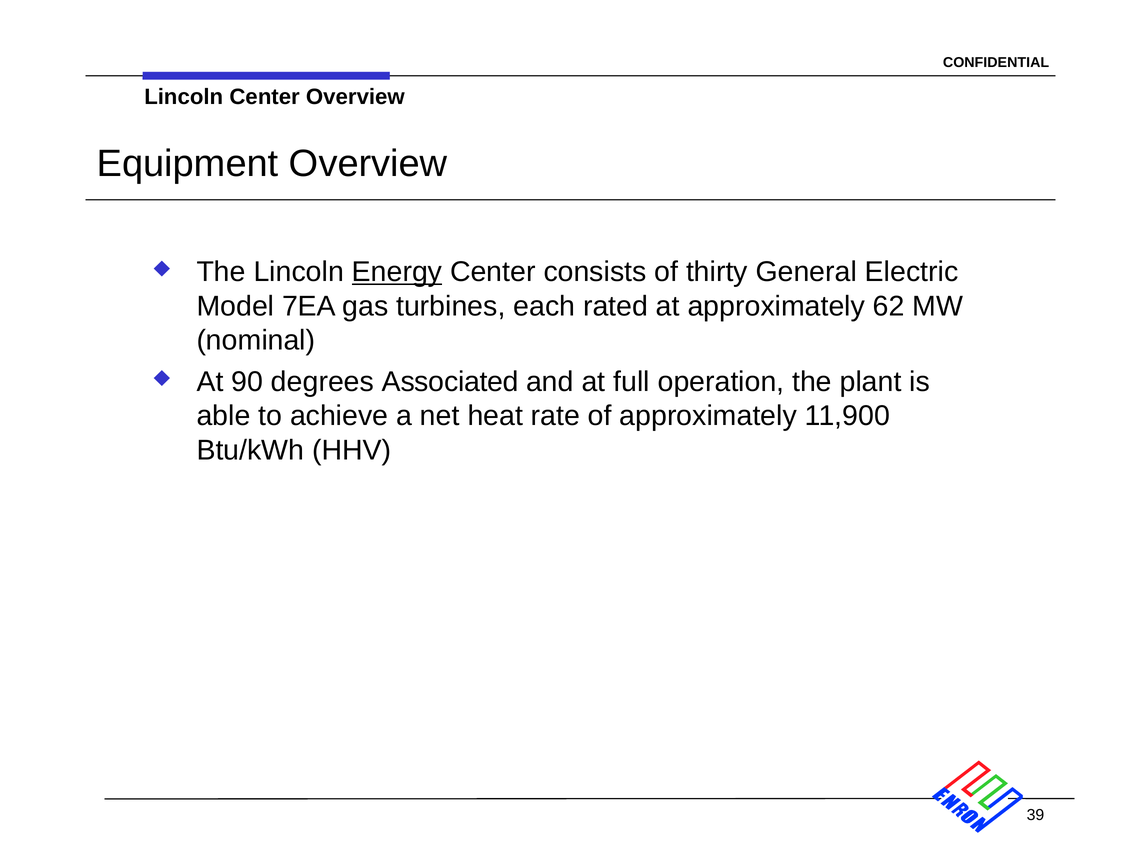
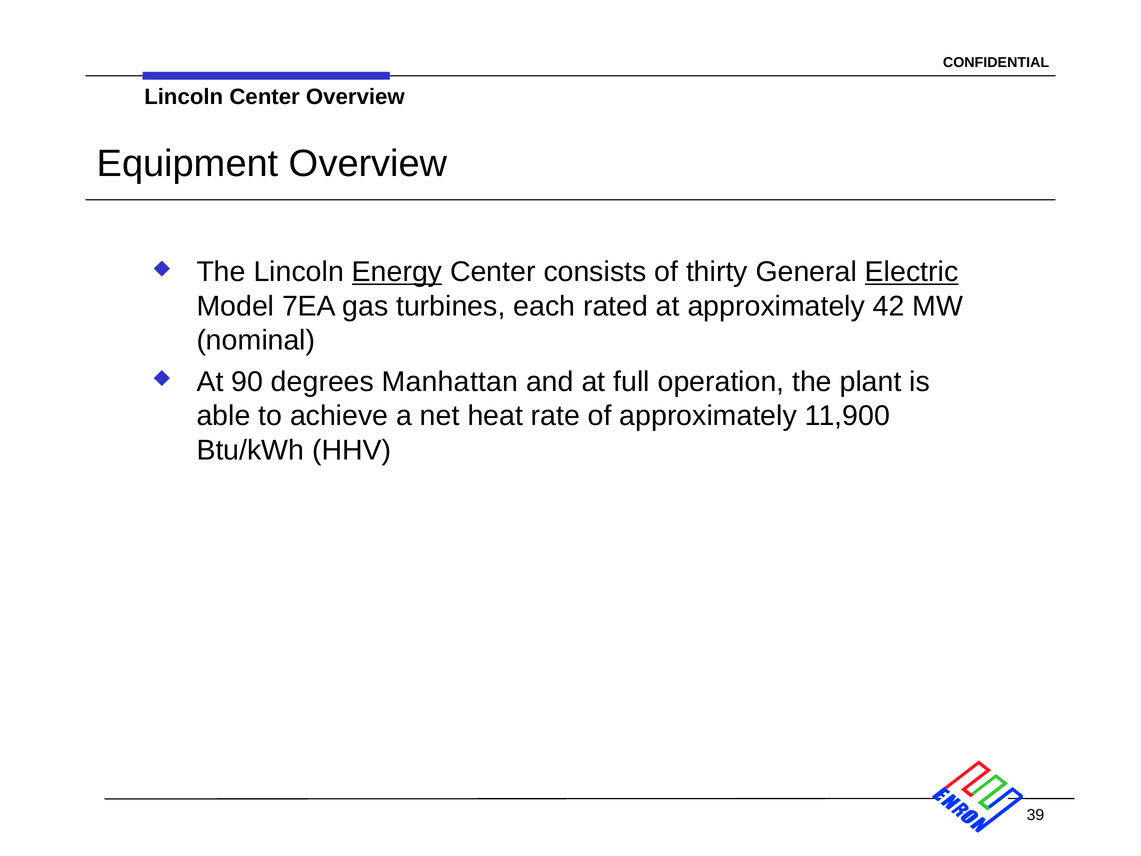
Electric underline: none -> present (912, 272)
62: 62 -> 42 (889, 306)
Associated: Associated -> Manhattan (450, 382)
